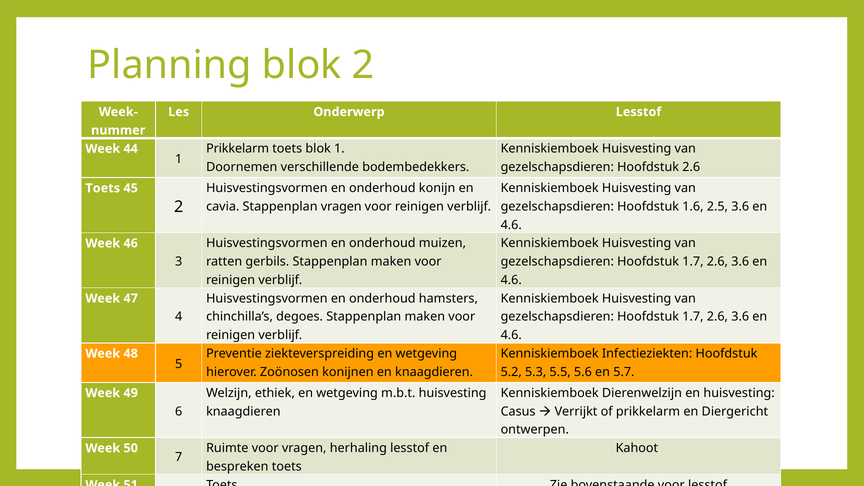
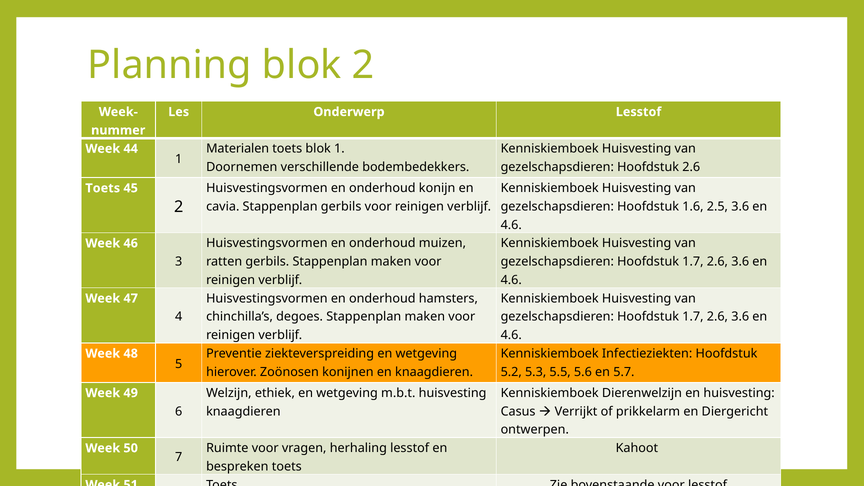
Prikkelarm: Prikkelarm -> Materialen (238, 149)
Stappenplan vragen: vragen -> gerbils (341, 206)
